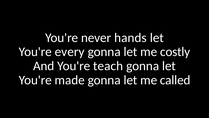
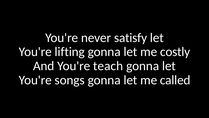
hands: hands -> satisfy (131, 38)
every: every -> lifting (70, 52)
made: made -> songs (70, 80)
